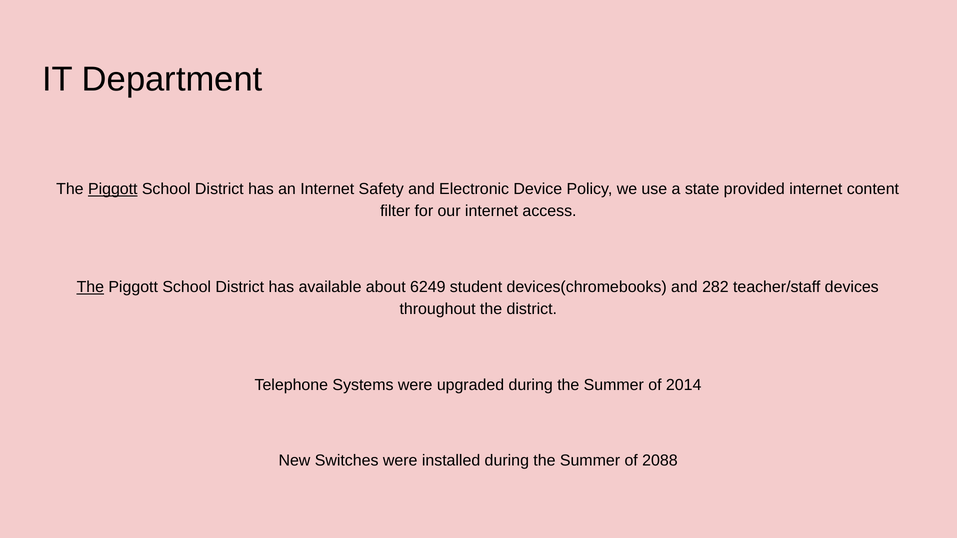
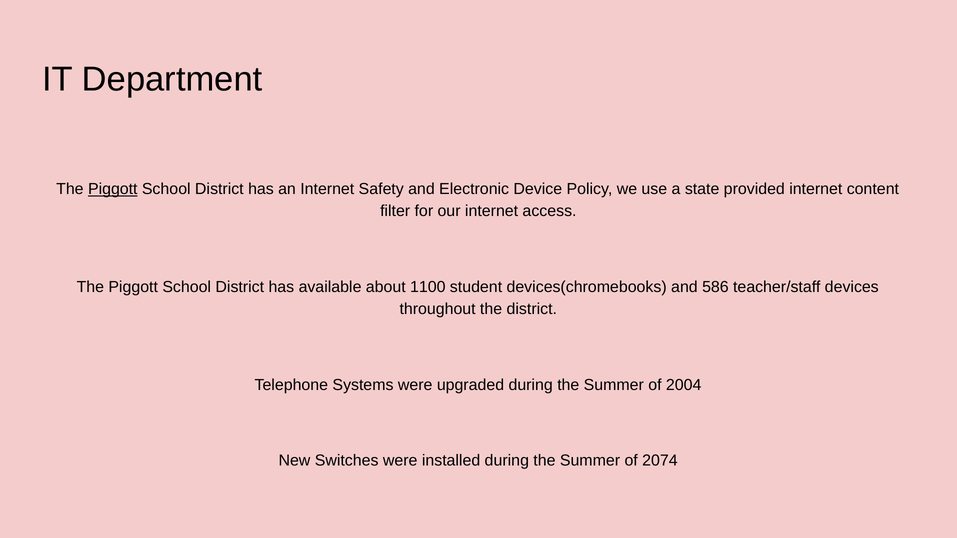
The underline: present -> none (90, 287)
6249: 6249 -> 1100 (428, 287)
282: 282 -> 586 (715, 287)
2014: 2014 -> 2004 (684, 385)
2088: 2088 -> 2074 (660, 461)
